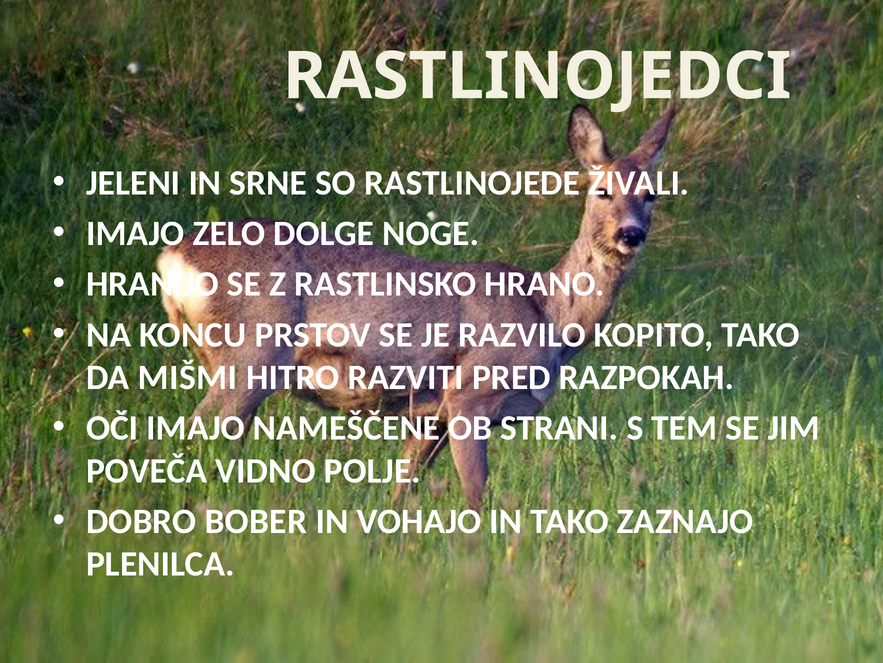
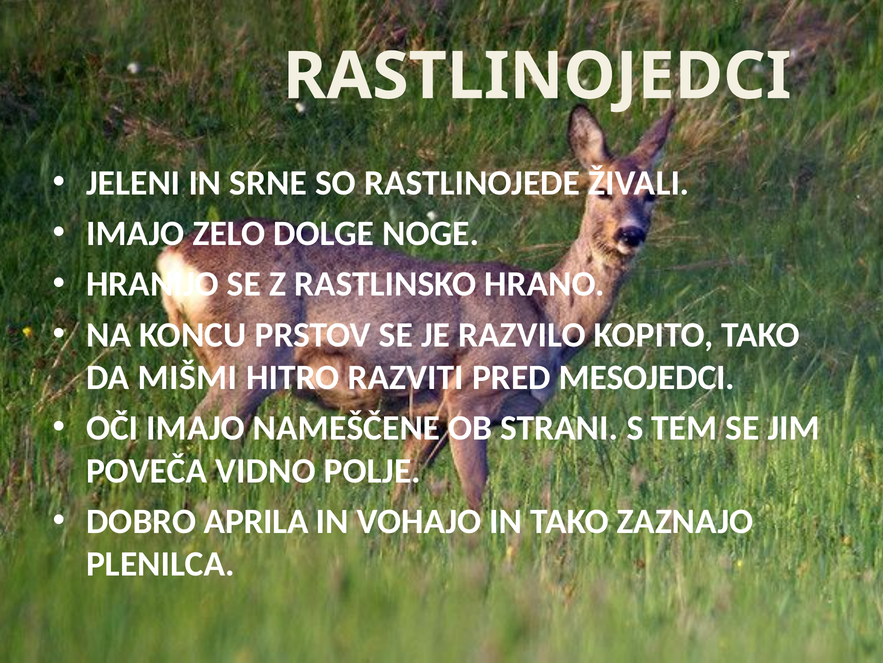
RAZPOKAH: RAZPOKAH -> MESOJEDCI (647, 377)
BOBER: BOBER -> APRILA (256, 521)
